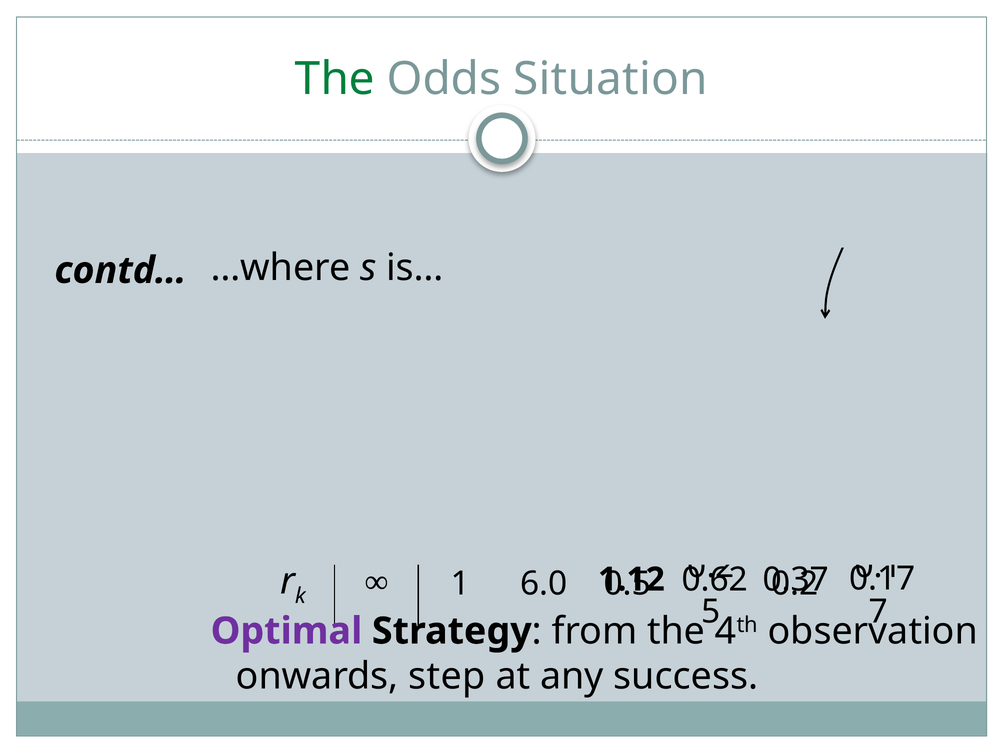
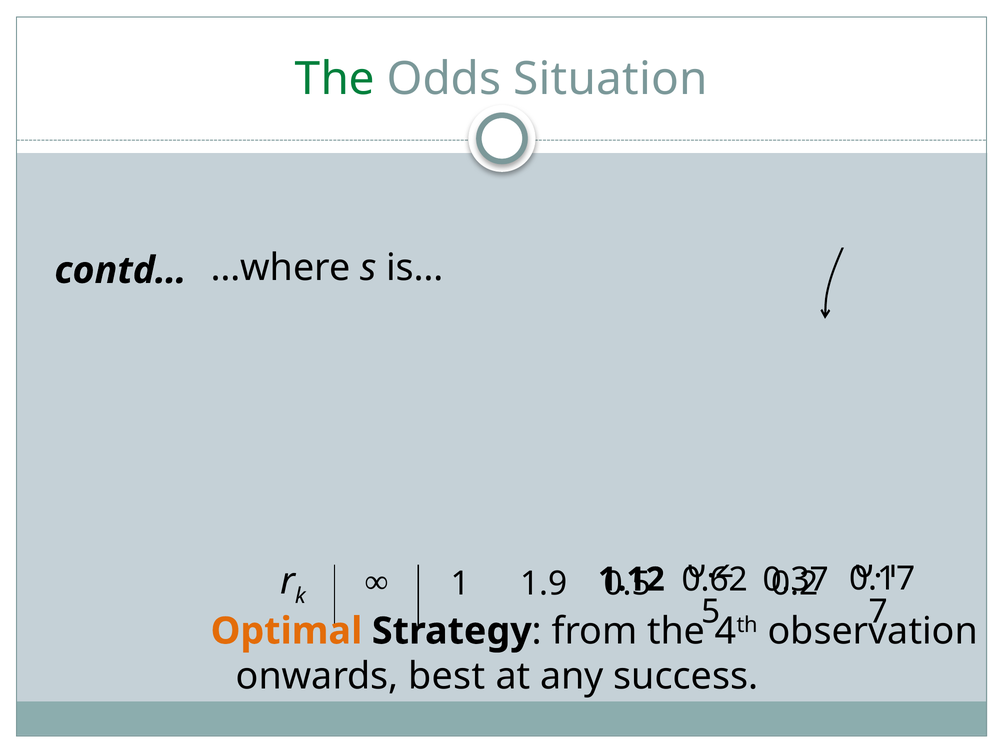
6.0: 6.0 -> 1.9 (544, 584)
Optimal colour: purple -> orange (286, 631)
step: step -> best (447, 676)
